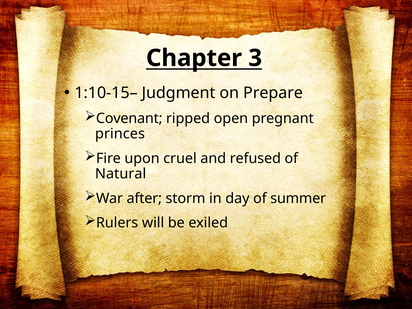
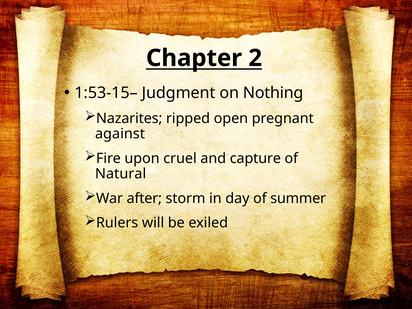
3: 3 -> 2 (255, 58)
1:10-15–: 1:10-15– -> 1:53-15– (106, 93)
Prepare: Prepare -> Nothing (273, 93)
Covenant: Covenant -> Nazarites (129, 118)
princes: princes -> against (120, 134)
refused: refused -> capture (255, 158)
